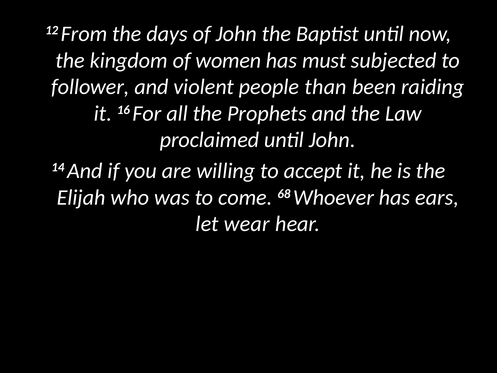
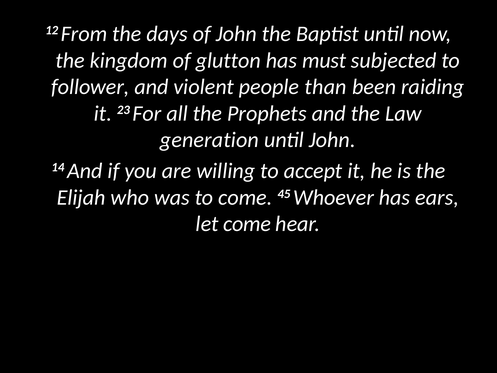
women: women -> glutton (228, 60)
16: 16 -> 23 (123, 110)
proclaimed: proclaimed -> generation (209, 140)
68: 68 -> 45 (284, 194)
let wear: wear -> come (247, 224)
